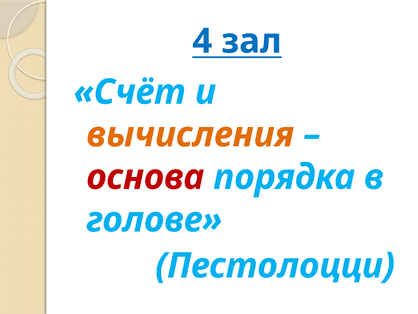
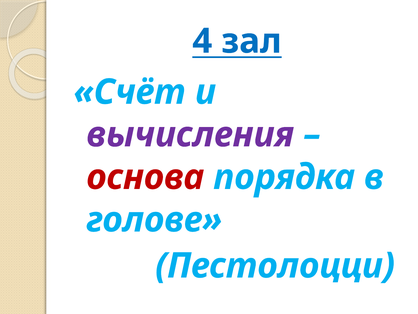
вычисления colour: orange -> purple (190, 134)
